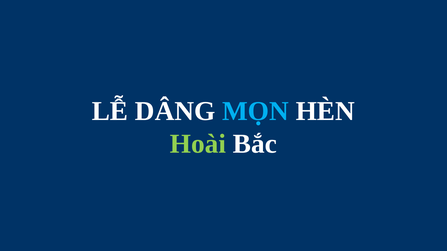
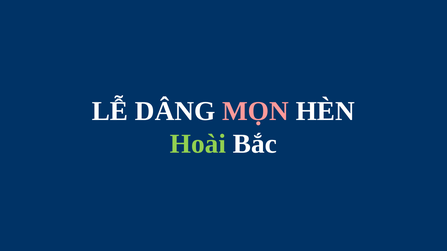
MỌN colour: light blue -> pink (256, 111)
